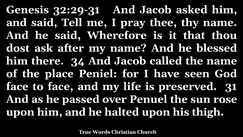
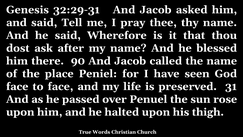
34: 34 -> 90 (78, 61)
